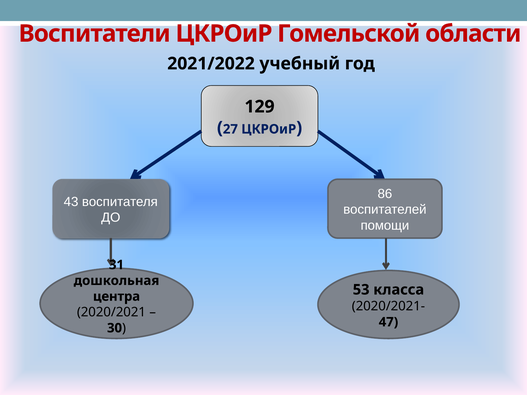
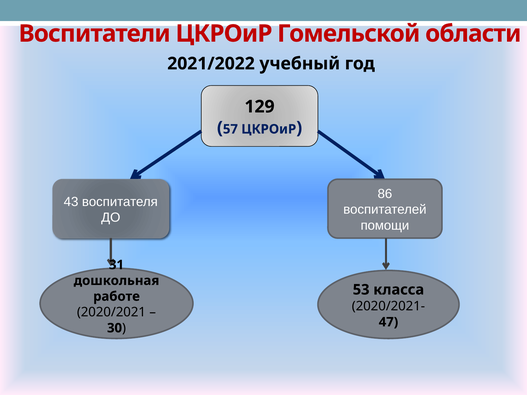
27: 27 -> 57 (230, 129)
центра: центра -> работе (116, 297)
